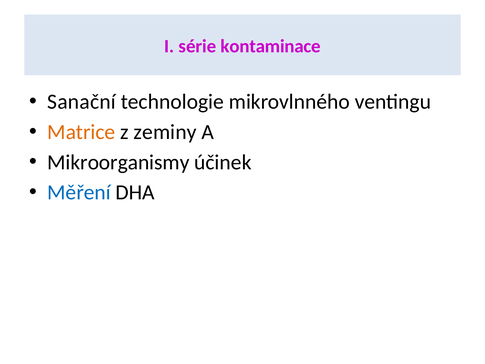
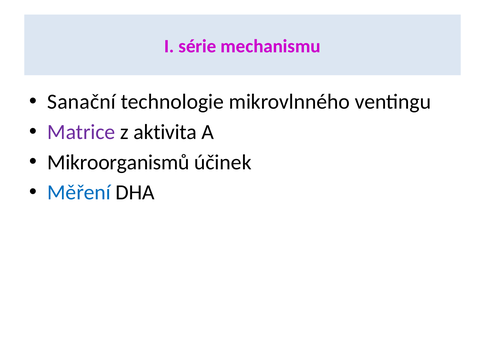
kontaminace: kontaminace -> mechanismu (271, 46)
Matrice colour: orange -> purple (81, 132)
zeminy: zeminy -> aktivita (165, 132)
Mikroorganismy: Mikroorganismy -> Mikroorganismů (118, 162)
